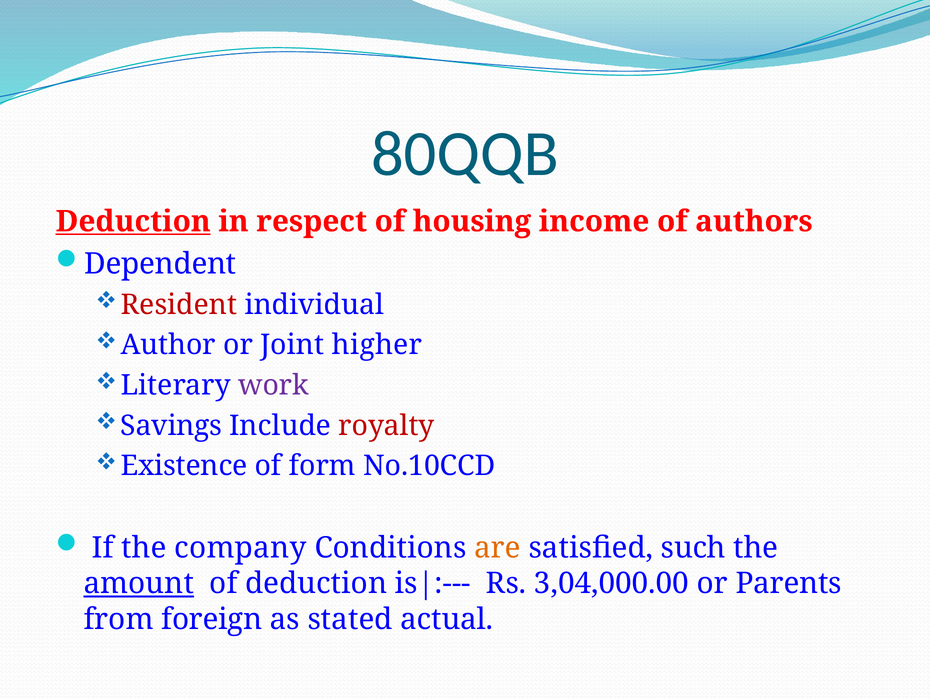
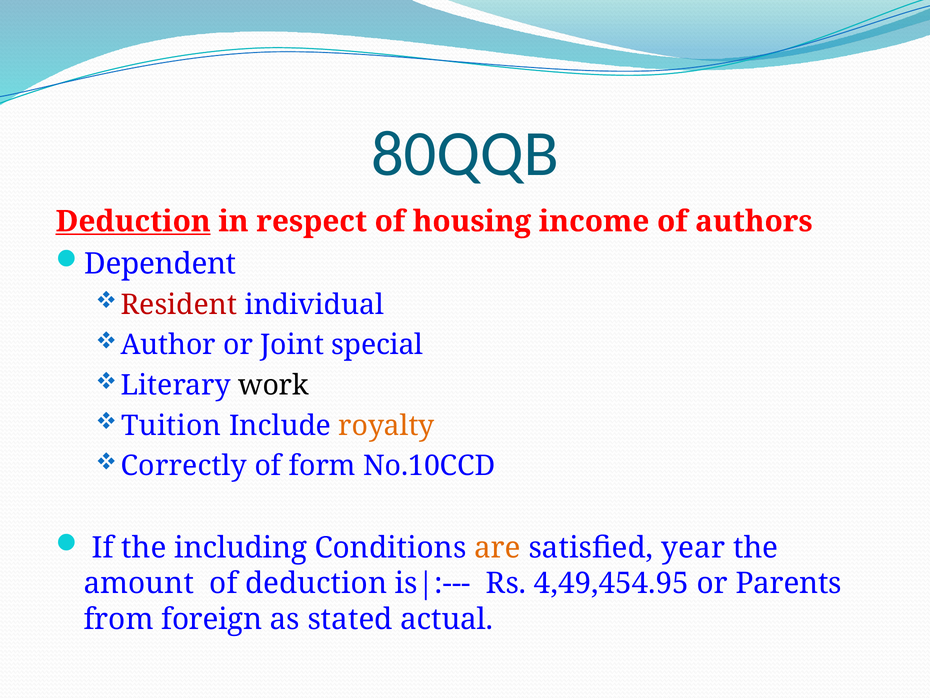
higher: higher -> special (377, 345)
work colour: purple -> black (273, 385)
Savings: Savings -> Tuition (171, 425)
royalty colour: red -> orange (386, 425)
Existence: Existence -> Correctly (184, 466)
company: company -> including (241, 548)
such: such -> year (693, 548)
amount underline: present -> none (139, 583)
3,04,000.00: 3,04,000.00 -> 4,49,454.95 (612, 583)
